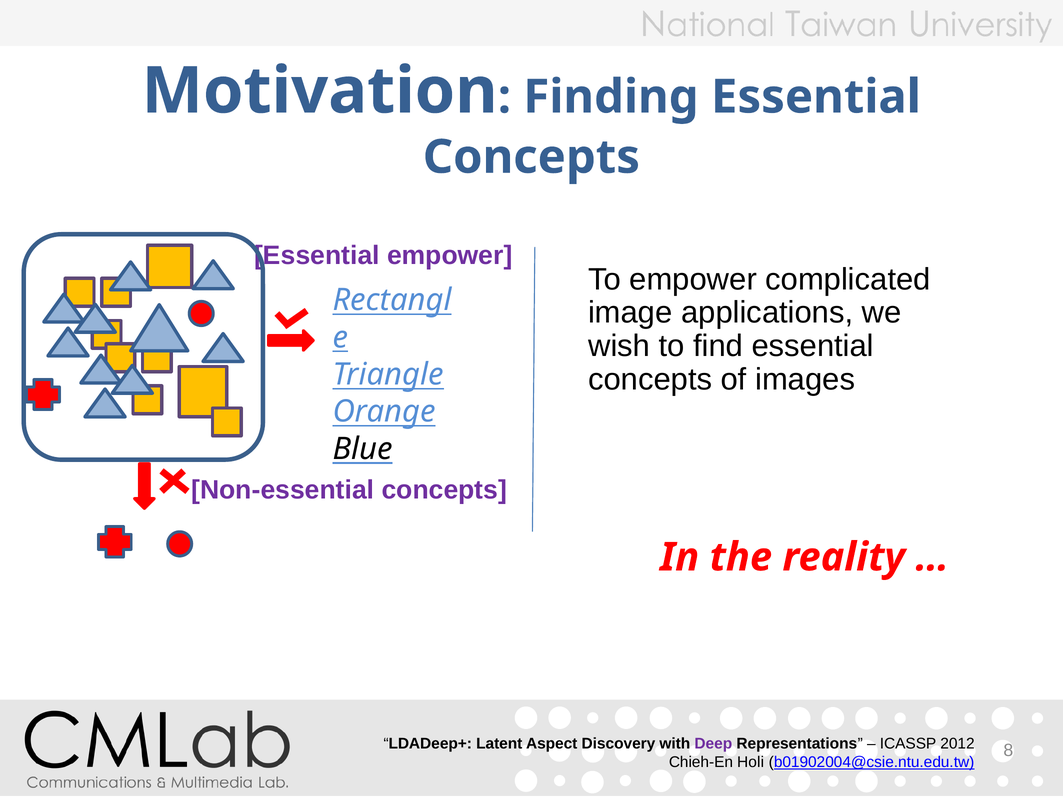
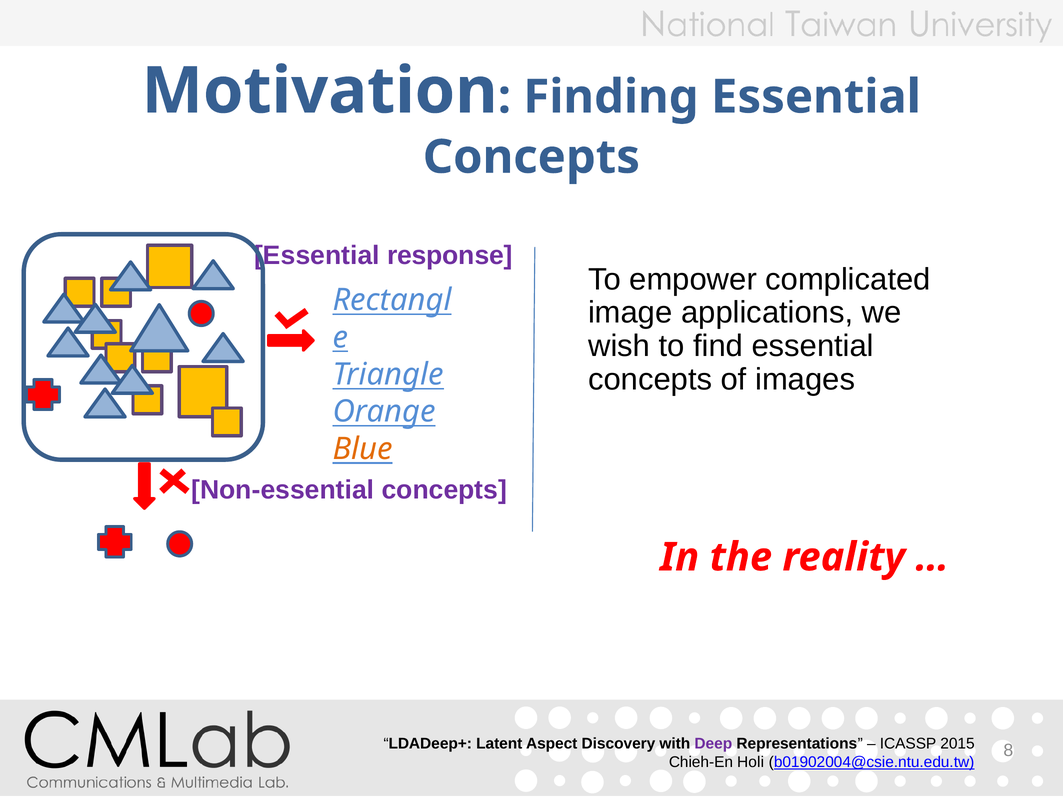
Essential empower: empower -> response (450, 256)
Blue colour: black -> orange (363, 449)
2012: 2012 -> 2015 (957, 744)
